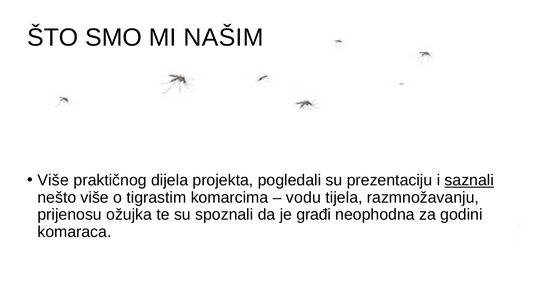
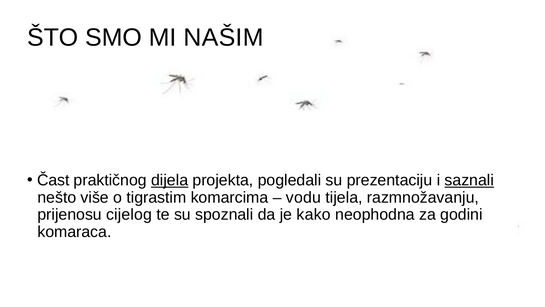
Više: Više -> Čast (53, 180)
dijela underline: none -> present (170, 180)
ožujka: ožujka -> cijelog (129, 214)
građi: građi -> kako (314, 214)
